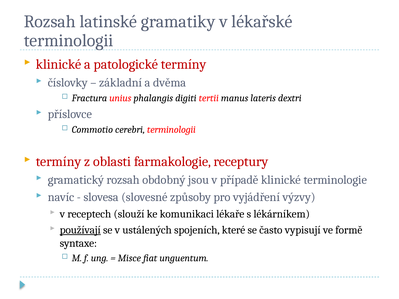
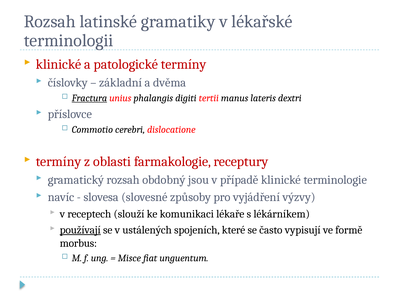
Fractura underline: none -> present (89, 98)
cerebri terminologii: terminologii -> dislocatione (171, 130)
syntaxe: syntaxe -> morbus (78, 243)
